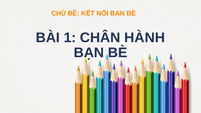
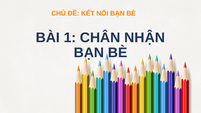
HÀNH: HÀNH -> NHẬN (145, 38)
